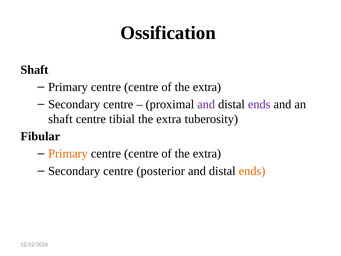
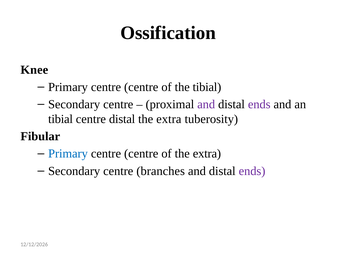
Shaft: Shaft -> Knee (34, 70)
extra: extra -> tibial (207, 87)
shaft: shaft -> tibial (61, 119)
centre tibial: tibial -> distal (122, 119)
Primary colour: orange -> blue (68, 154)
posterior: posterior -> branches (161, 171)
ends colour: orange -> purple (252, 171)
